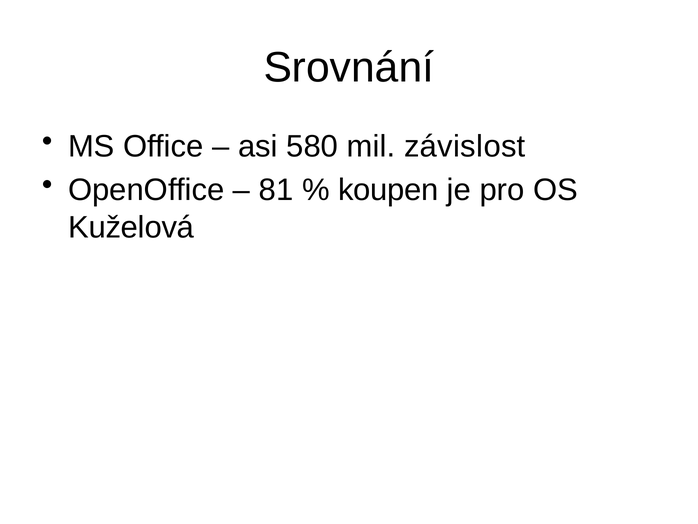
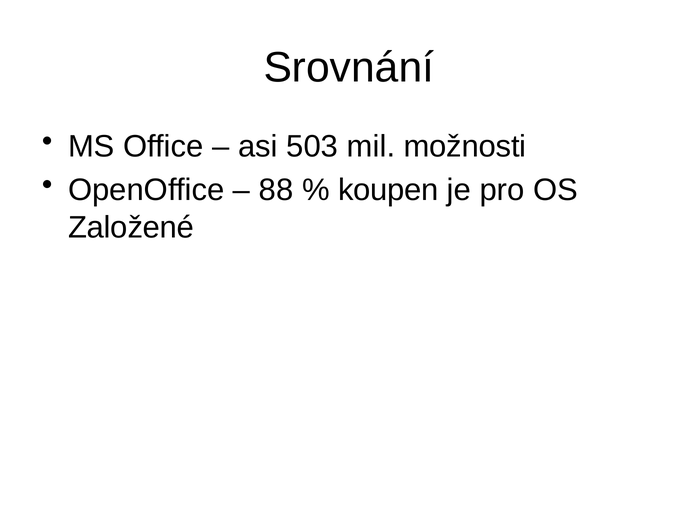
580: 580 -> 503 (312, 146)
závislost: závislost -> možnosti (465, 146)
81: 81 -> 88 (276, 190)
Kuželová: Kuželová -> Založené (131, 227)
